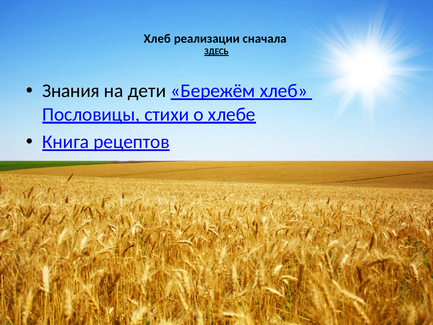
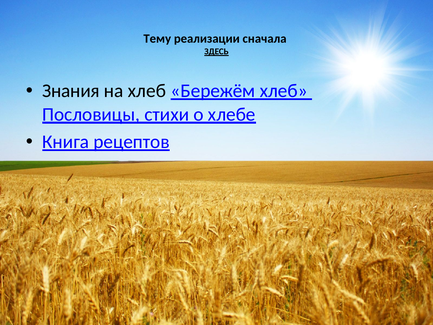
Хлеб: Хлеб -> Тему (157, 39)
на дети: дети -> хлеб (147, 91)
